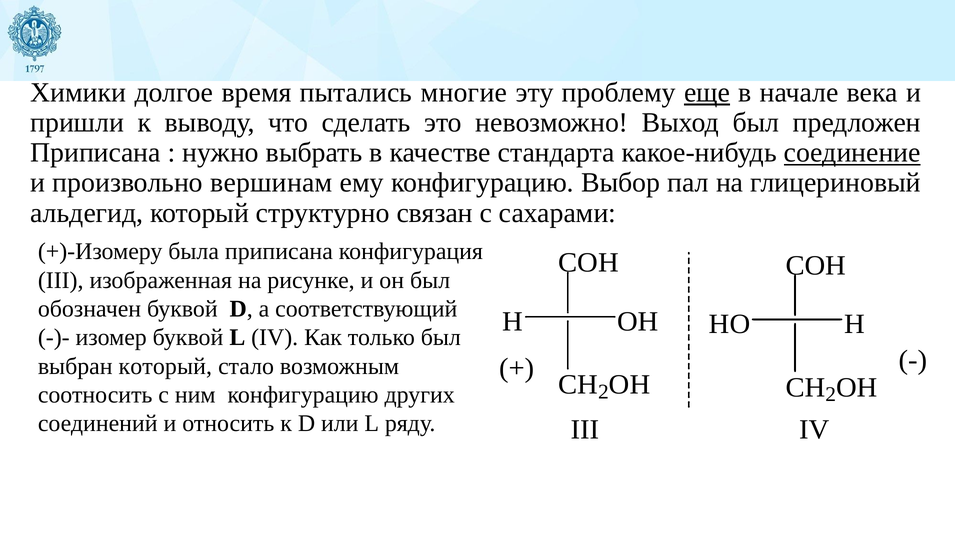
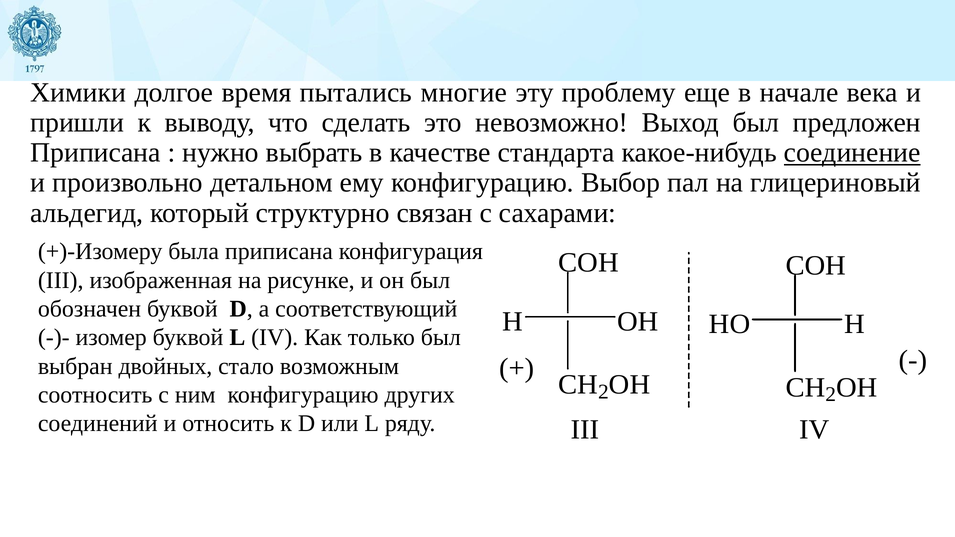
еще underline: present -> none (707, 93)
вершинам: вершинам -> детальном (272, 183)
выбран который: который -> двойных (165, 366)
